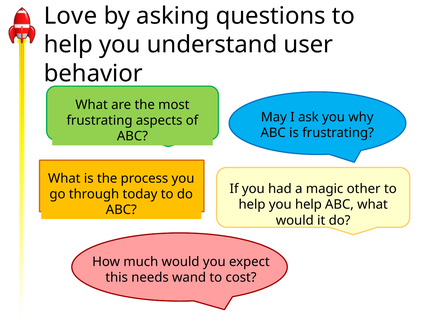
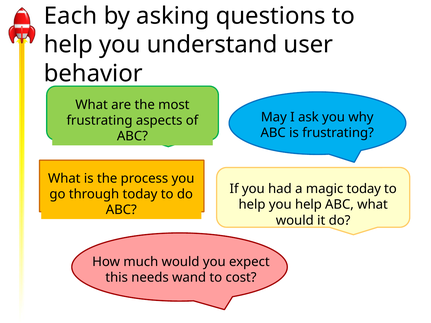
Love: Love -> Each (71, 16)
magic other: other -> today (364, 189)
